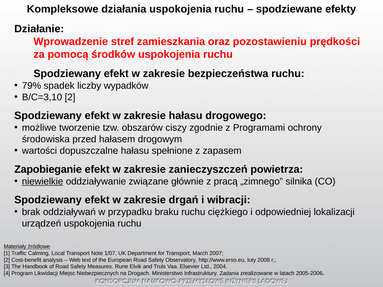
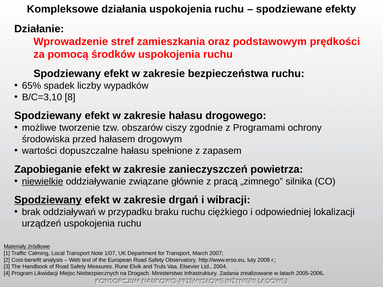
pozostawieniu: pozostawieniu -> podstawowym (270, 42)
79%: 79% -> 65% (32, 86)
B/C=3,10 2: 2 -> 8 (70, 97)
Spodziewany underline: none -> present (48, 200)
